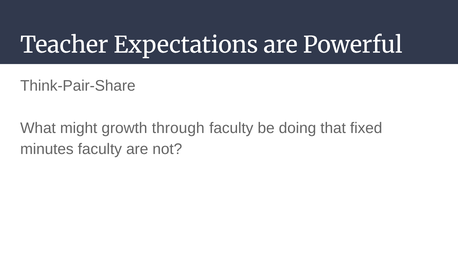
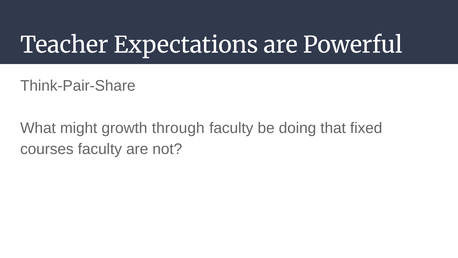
minutes: minutes -> courses (47, 149)
